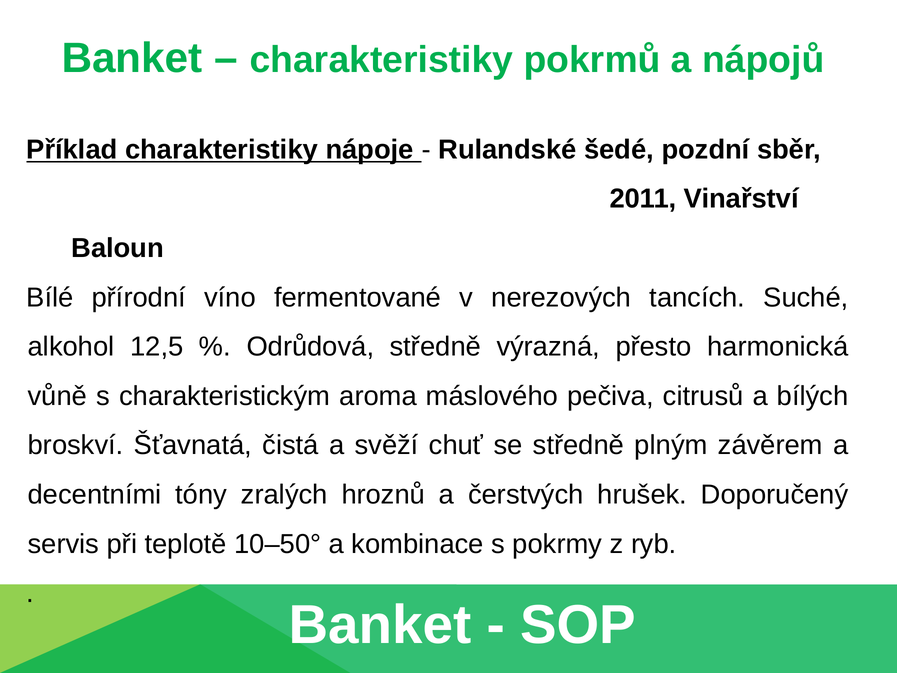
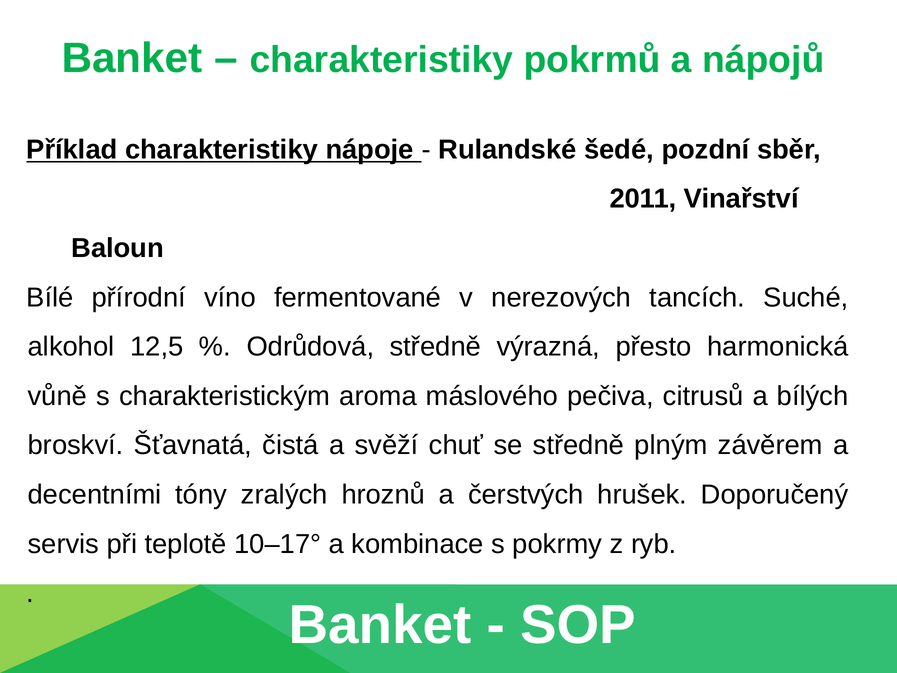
10–50°: 10–50° -> 10–17° (278, 544)
